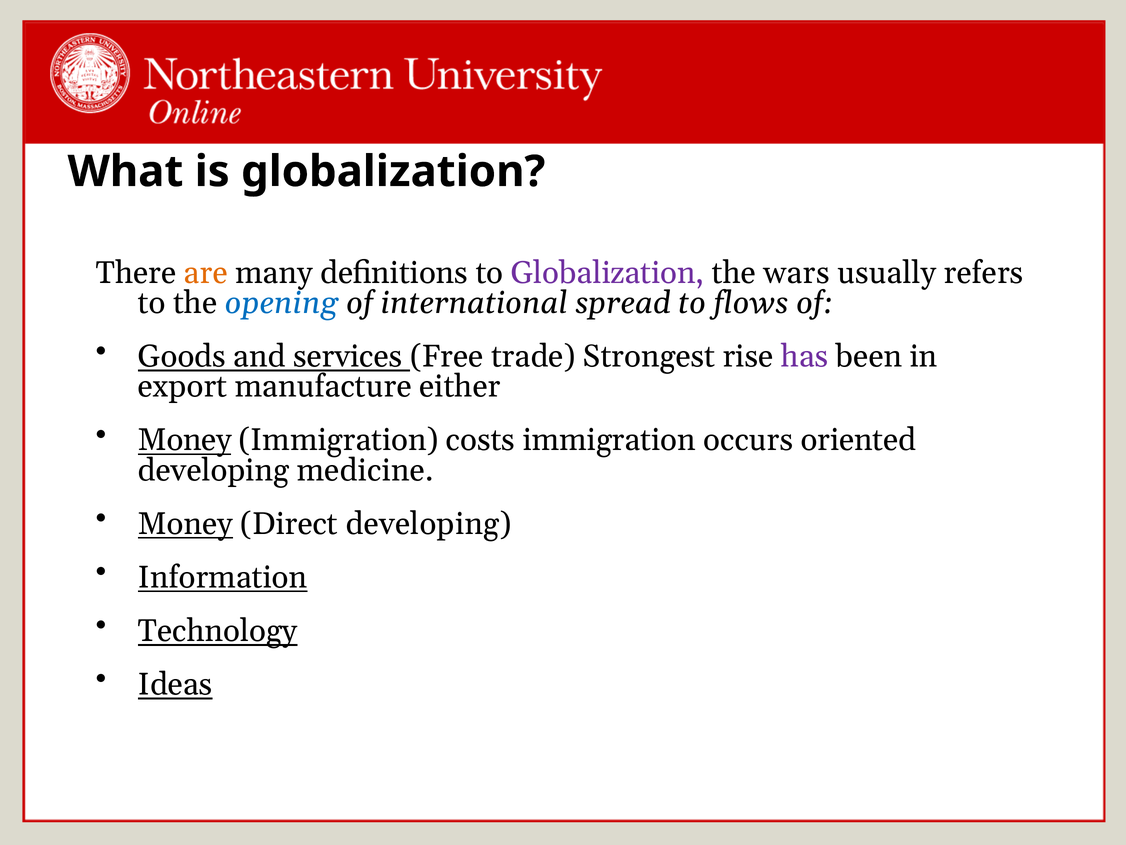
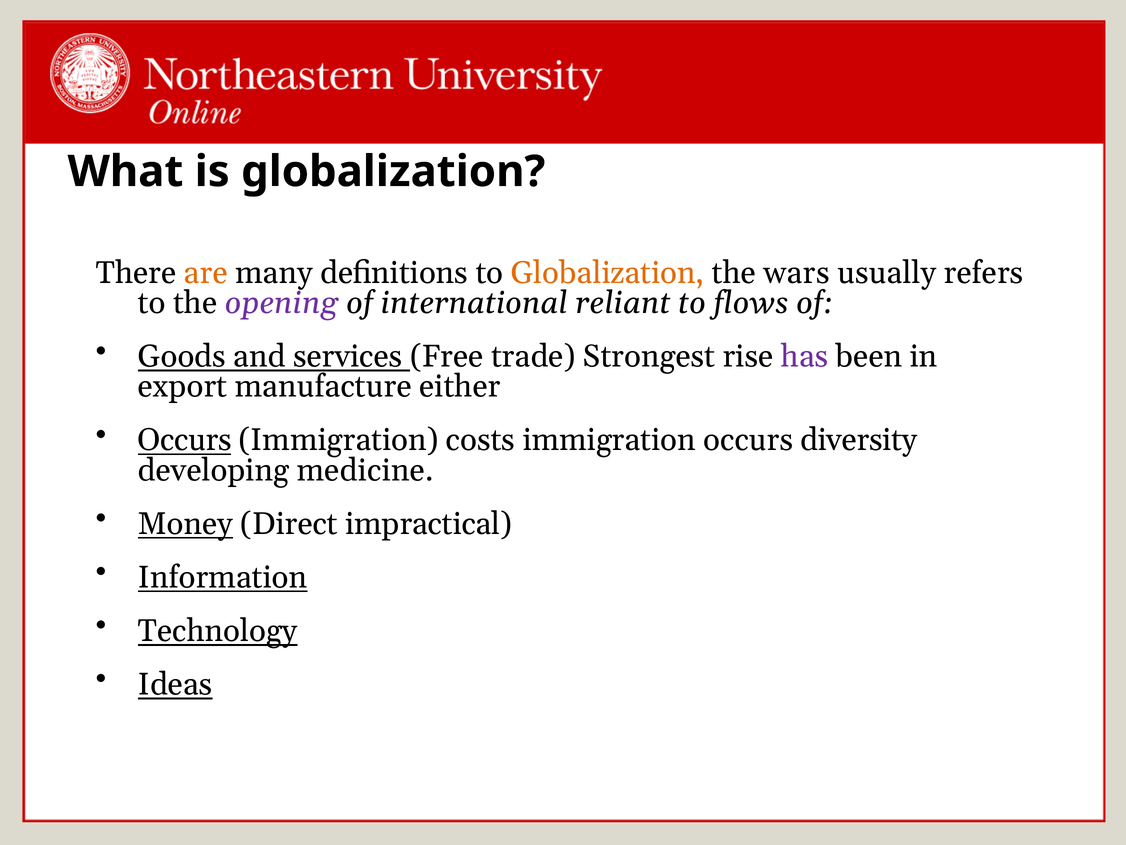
Globalization colour: purple -> orange (608, 273)
opening colour: blue -> purple (282, 303)
spread: spread -> reliant (623, 303)
Money: Money -> Occurs (185, 440)
oriented: oriented -> diversity (858, 440)
Direct developing: developing -> impractical (429, 523)
